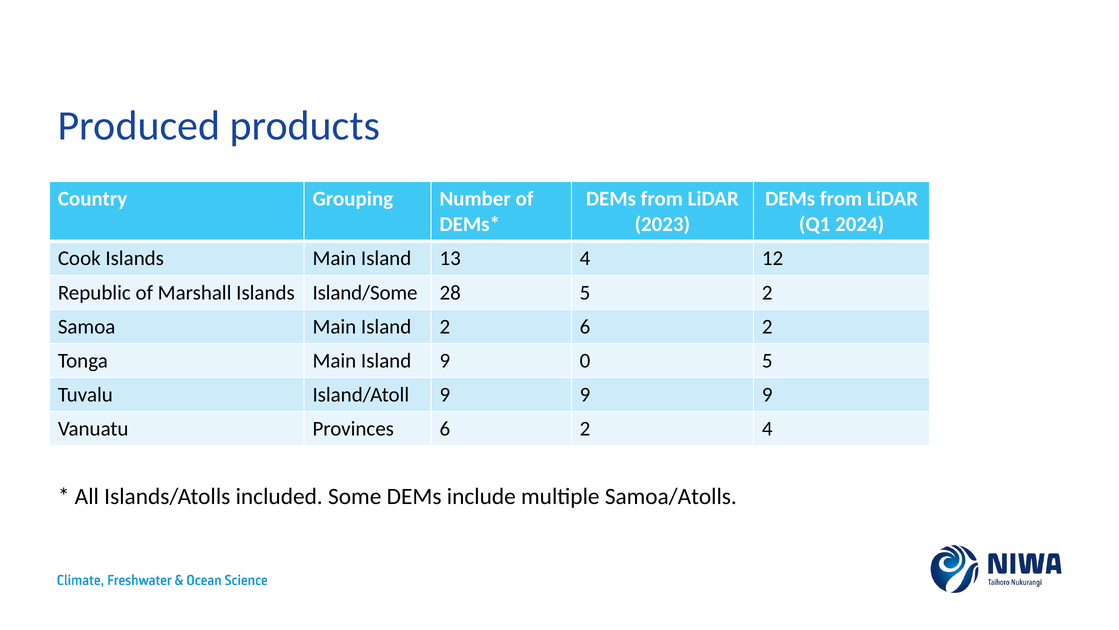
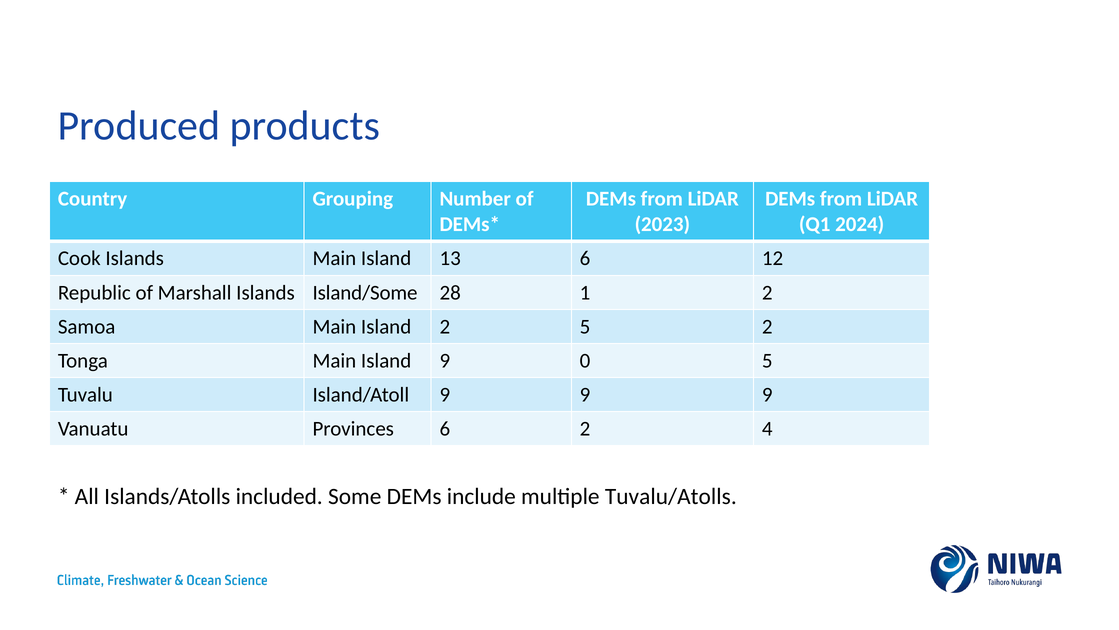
13 4: 4 -> 6 (585, 258)
28 5: 5 -> 1 (585, 292)
2 6: 6 -> 5 (585, 326)
Samoa/Atolls: Samoa/Atolls -> Tuvalu/Atolls (671, 496)
